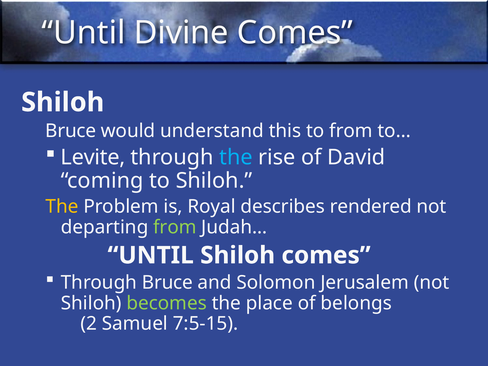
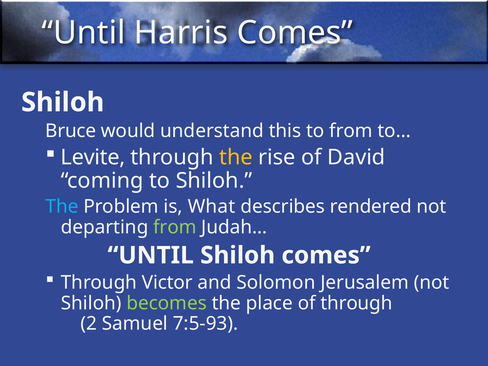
Divine: Divine -> Harris (181, 33)
the colour: light blue -> yellow (236, 157)
The colour: yellow -> light blue (62, 207)
Royal: Royal -> What (211, 207)
Through Bruce: Bruce -> Victor (167, 283)
of belongs: belongs -> through (356, 303)
7:5-15: 7:5-15 -> 7:5-93 (205, 324)
